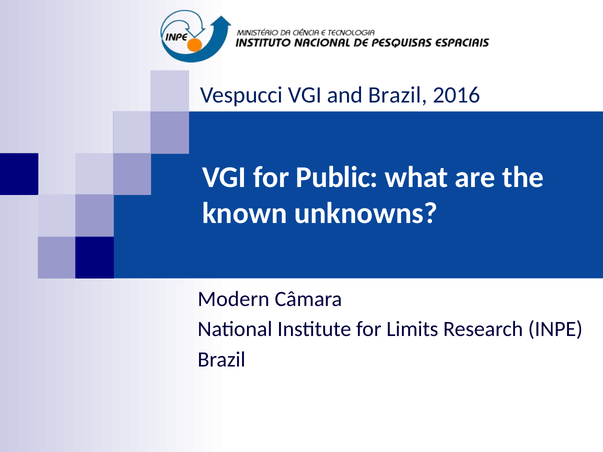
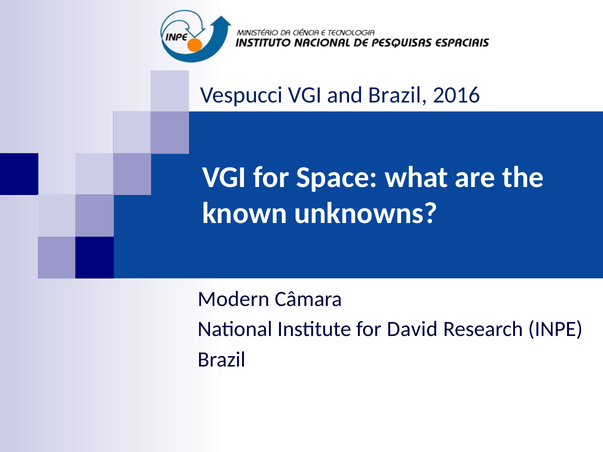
Public: Public -> Space (337, 177)
Limits: Limits -> David (412, 329)
